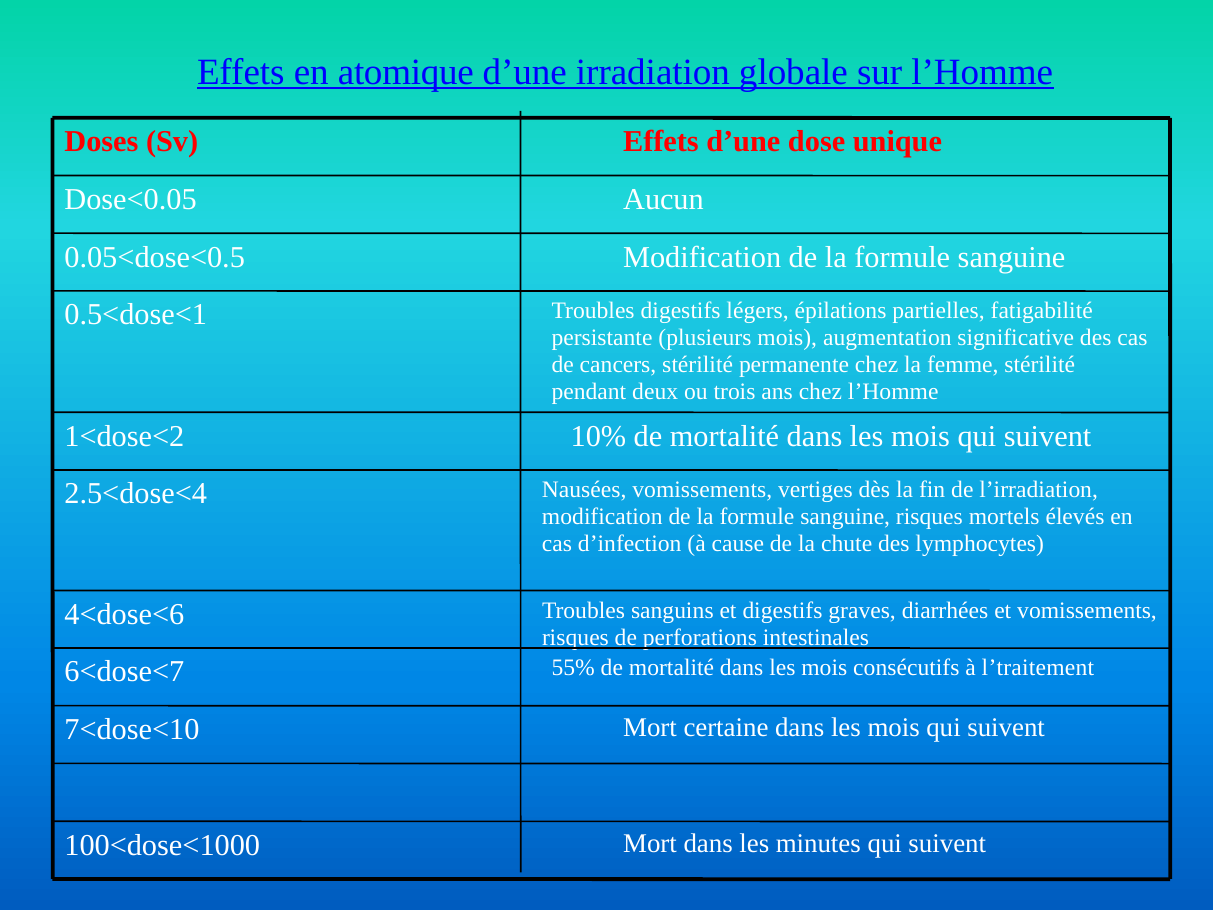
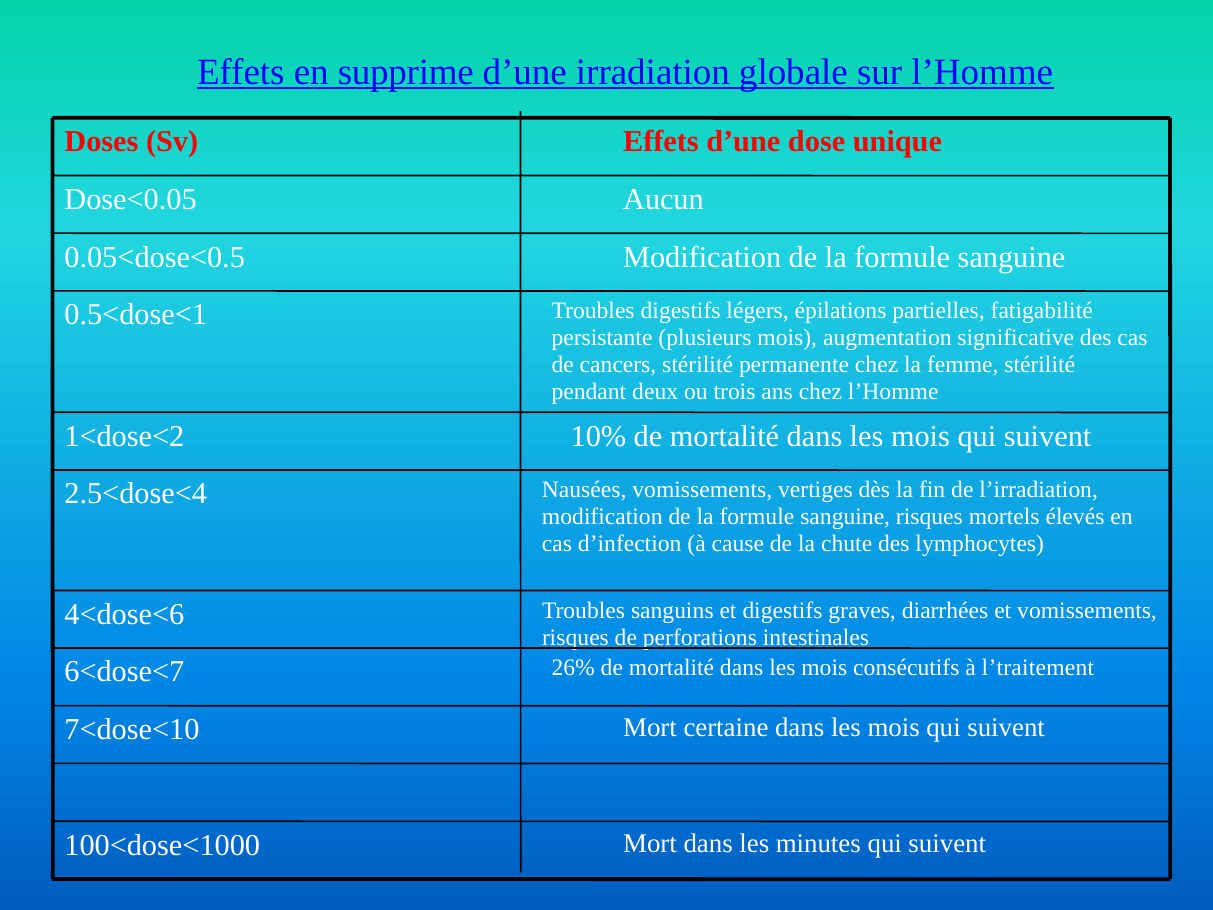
atomique: atomique -> supprime (406, 72)
55%: 55% -> 26% (573, 668)
